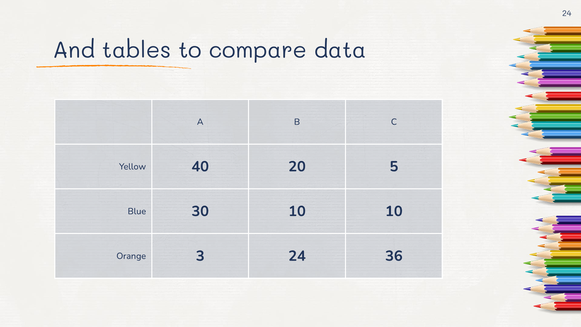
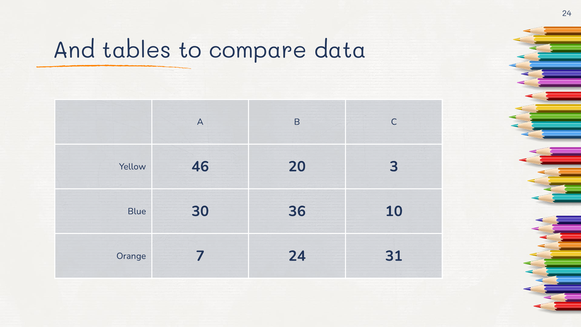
40: 40 -> 46 (200, 166)
5: 5 -> 3 (394, 166)
30 10: 10 -> 36 (297, 211)
3: 3 -> 7 (200, 256)
36: 36 -> 31 (394, 256)
